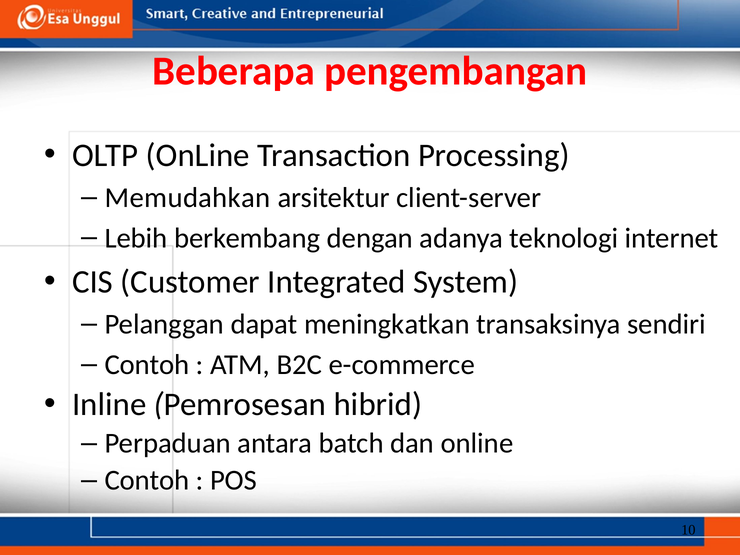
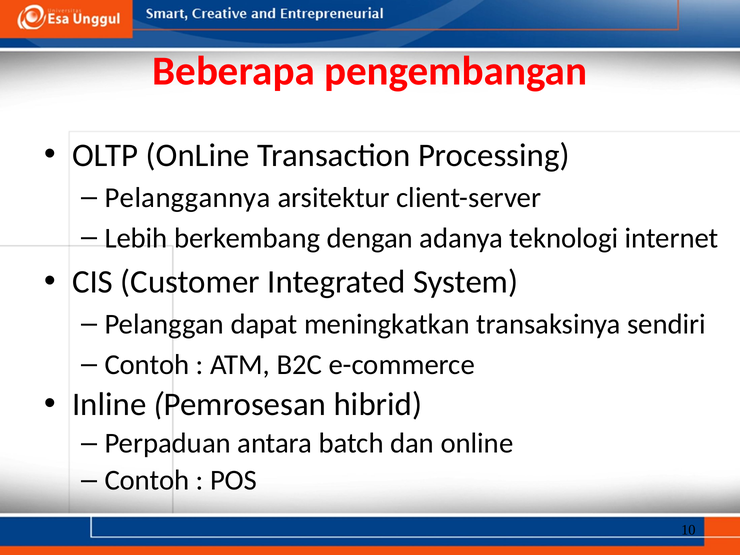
Memudahkan: Memudahkan -> Pelanggannya (188, 198)
